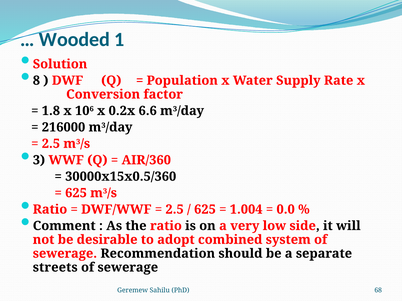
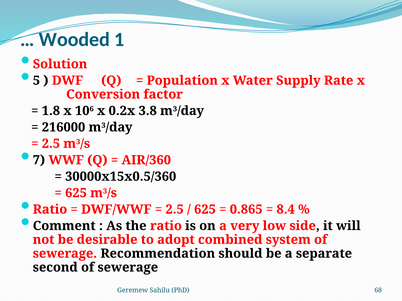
8: 8 -> 5 (36, 81)
6.6: 6.6 -> 3.8 (148, 111)
3: 3 -> 7 (39, 160)
1.004: 1.004 -> 0.865 (246, 210)
0.0: 0.0 -> 8.4 (286, 210)
streets: streets -> second (55, 268)
